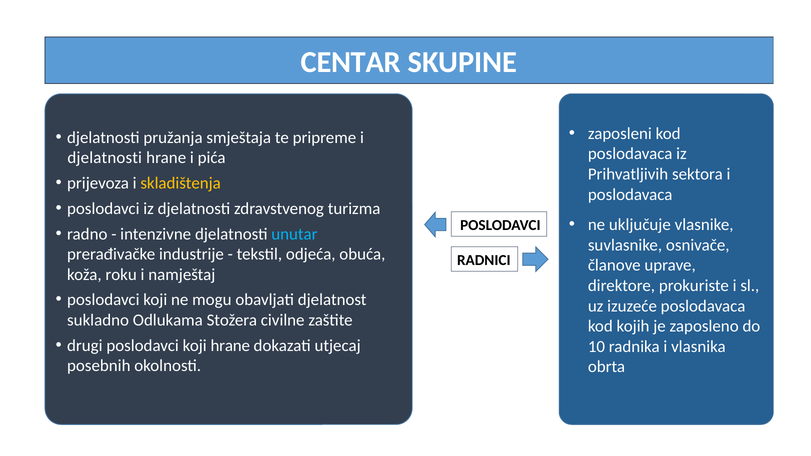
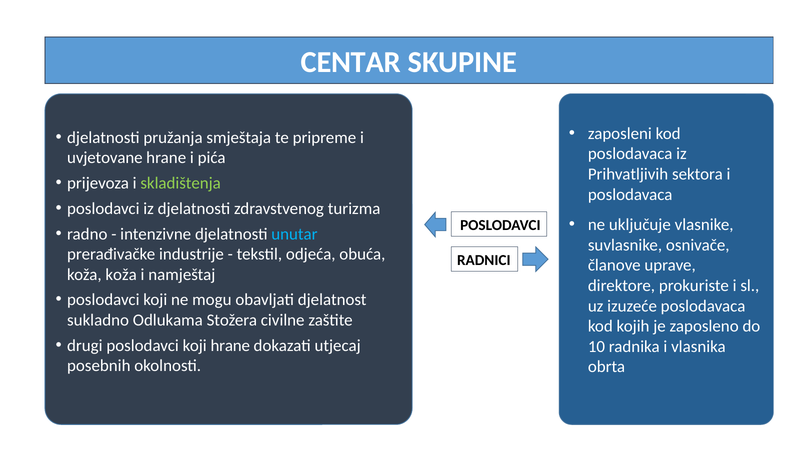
djelatnosti: djelatnosti -> uvjetovane (105, 158)
skladištenja colour: yellow -> light green (181, 183)
koža roku: roku -> koža (121, 275)
